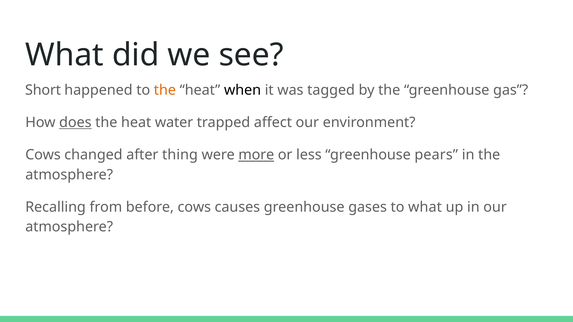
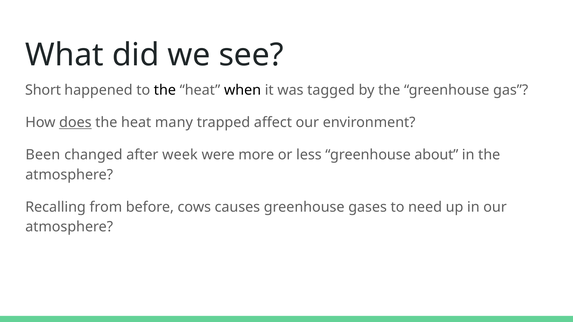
the colour: orange -> black (165, 90)
water: water -> many (174, 123)
Cows: Cows -> Been (43, 155)
thing: thing -> week (180, 155)
more underline: present -> none (256, 155)
pears: pears -> about (436, 155)
to what: what -> need (425, 207)
